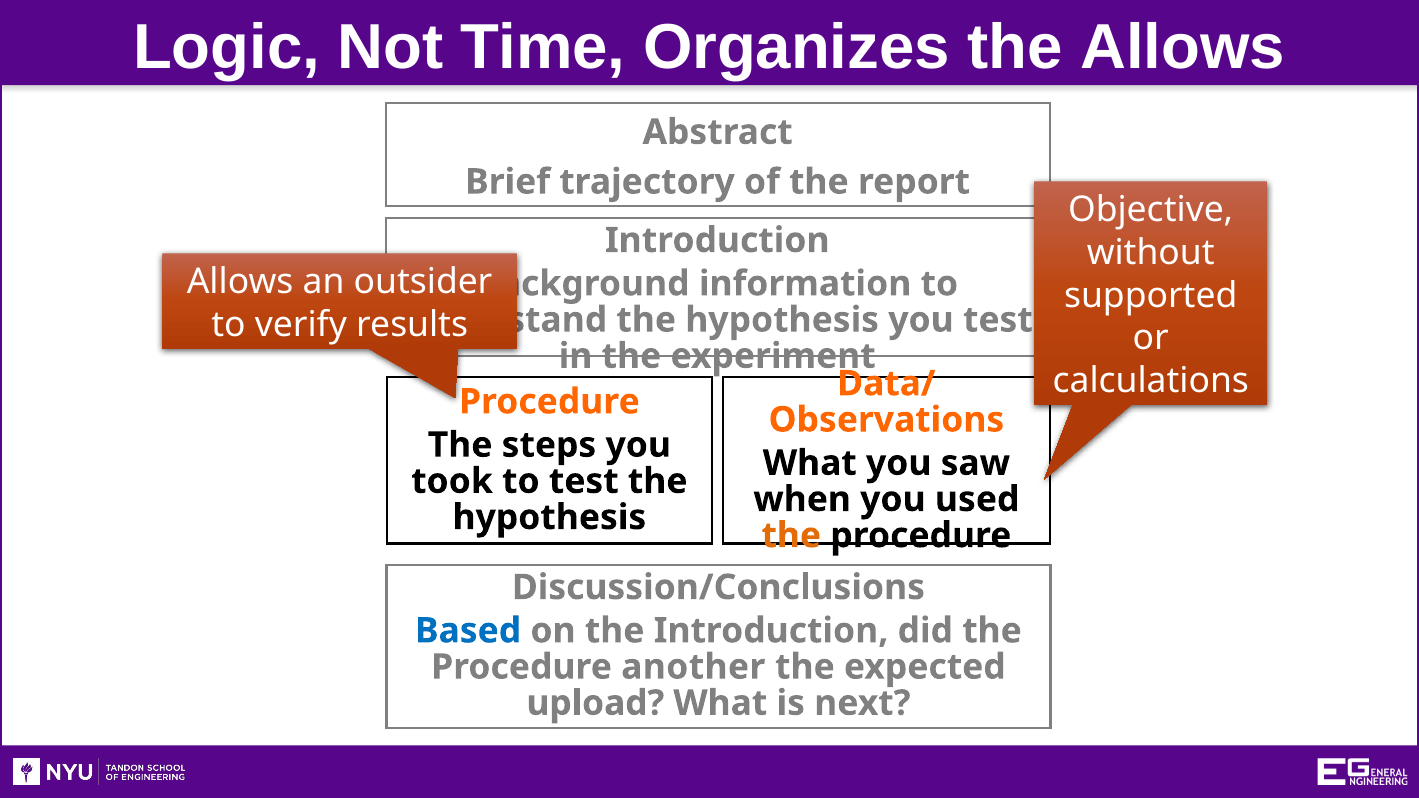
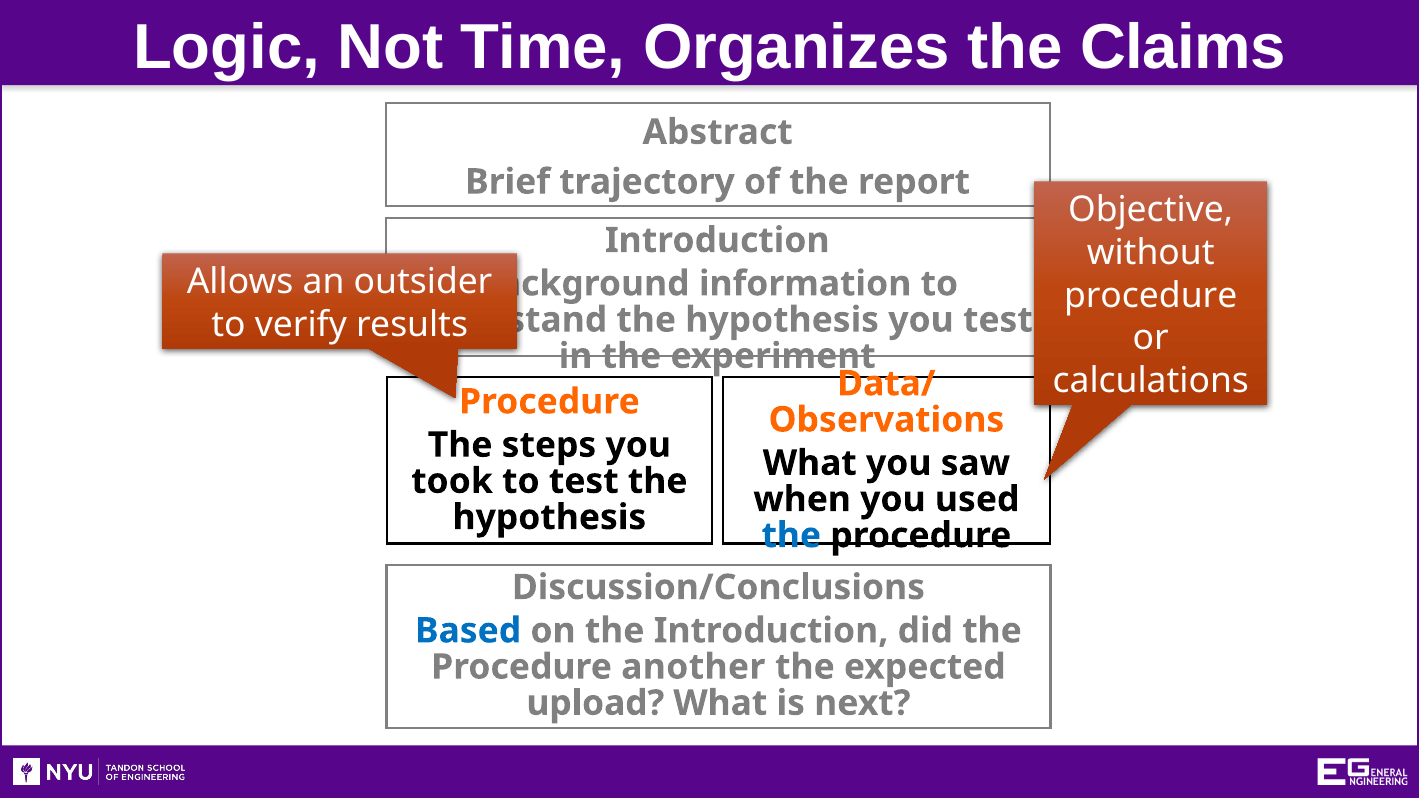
the Allows: Allows -> Claims (1183, 48)
supported: supported -> procedure (1151, 295)
the colour: orange -> blue (791, 536)
